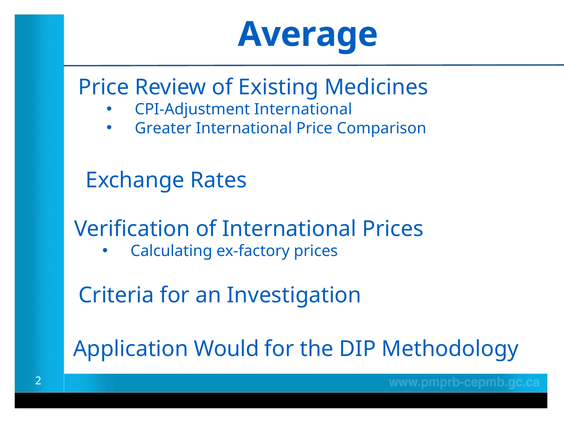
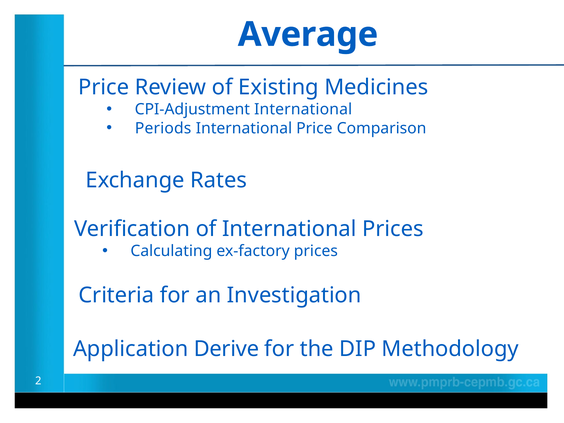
Greater: Greater -> Periods (163, 128)
Would: Would -> Derive (226, 349)
